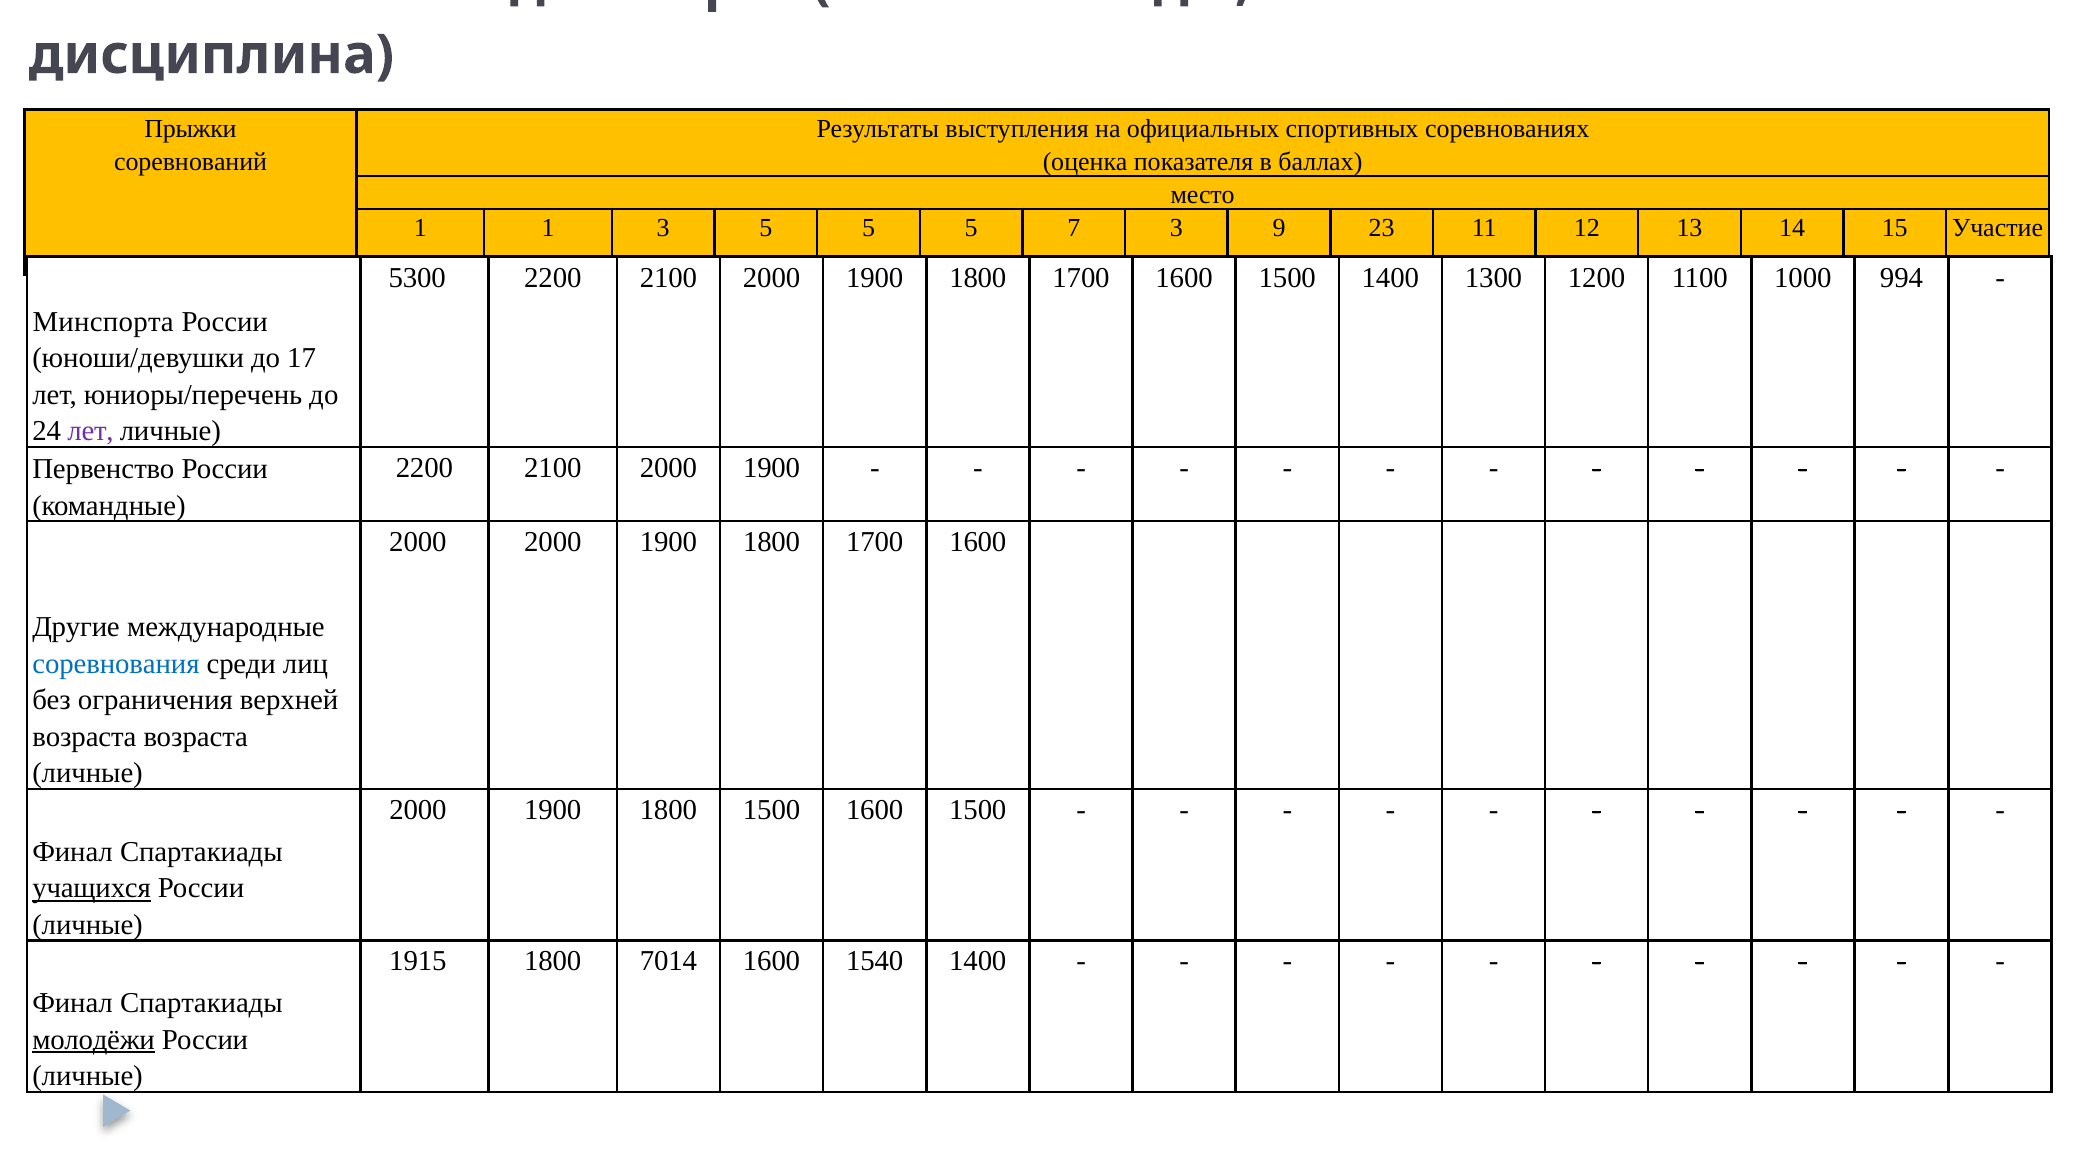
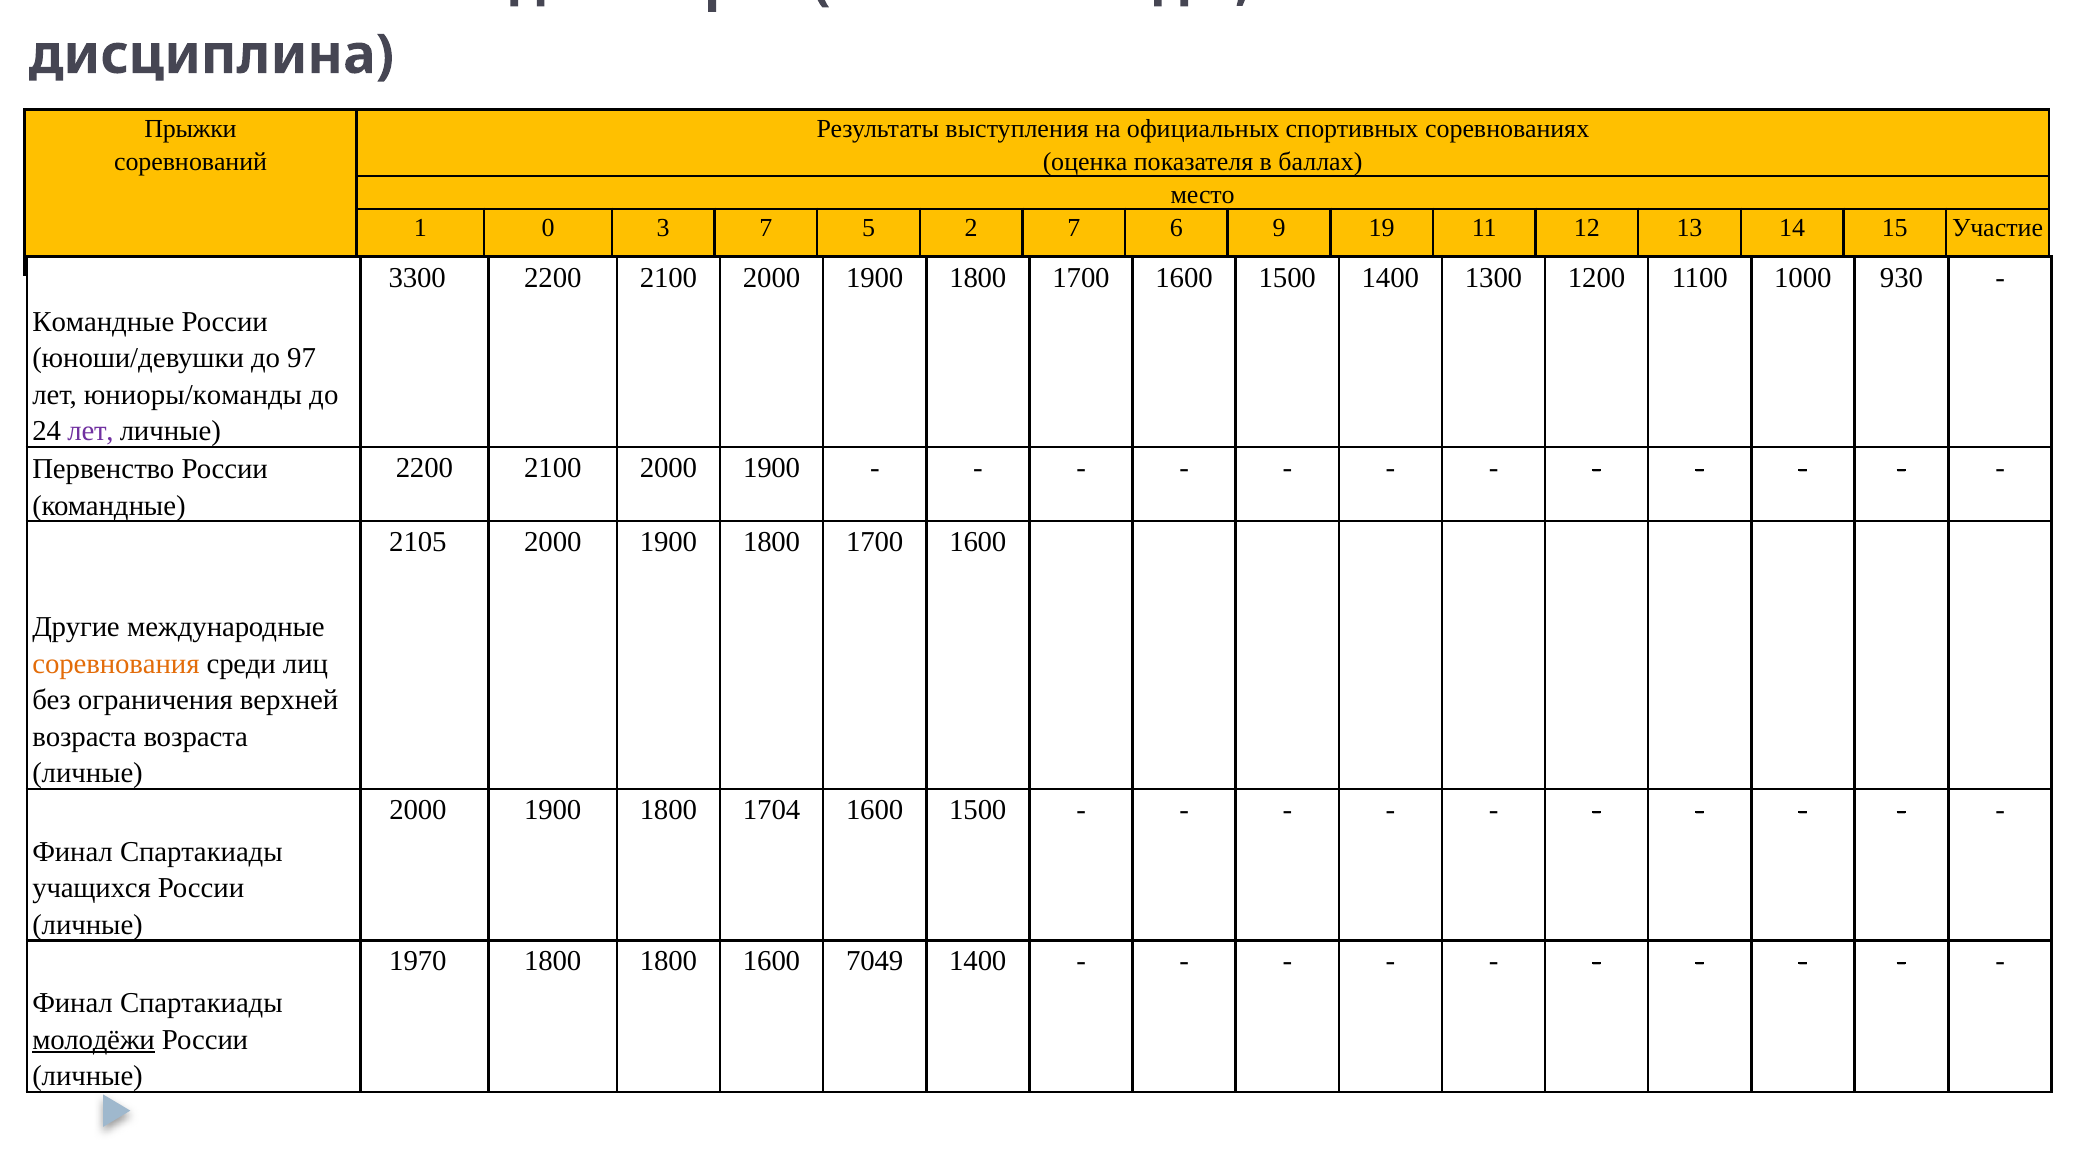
1 1: 1 -> 0 (548, 228)
3 5: 5 -> 7 (766, 228)
5: 5 -> 2 (971, 228)
7 3: 3 -> 6 (1176, 228)
23: 23 -> 19 (1382, 228)
5300: 5300 -> 3300 (417, 277)
994: 994 -> 930 (1902, 277)
Минспорта: Минспорта -> Командные (103, 322)
17: 17 -> 97 (302, 358)
юниоры/перечень: юниоры/перечень -> юниоры/команды (193, 395)
2000: 2000 -> 2105 (418, 542)
соревнования colour: blue -> orange (116, 663)
1800 1500: 1500 -> 1704 (772, 809)
учащихся underline: present -> none (92, 888)
1915: 1915 -> 1970 (418, 961)
1800 7014: 7014 -> 1800 (668, 961)
1540: 1540 -> 7049 (875, 961)
